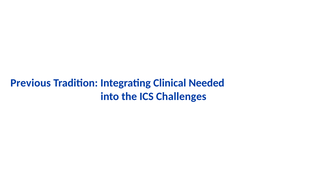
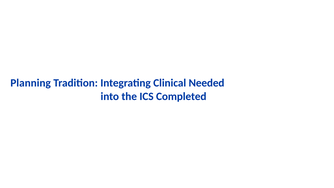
Previous: Previous -> Planning (31, 83)
Challenges: Challenges -> Completed (181, 96)
